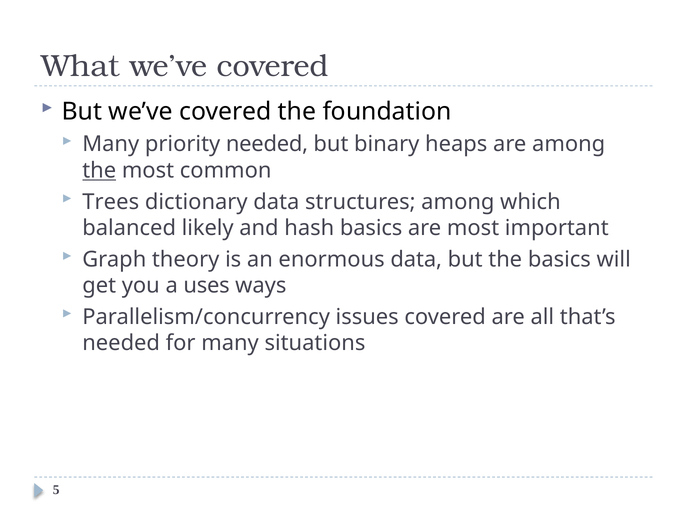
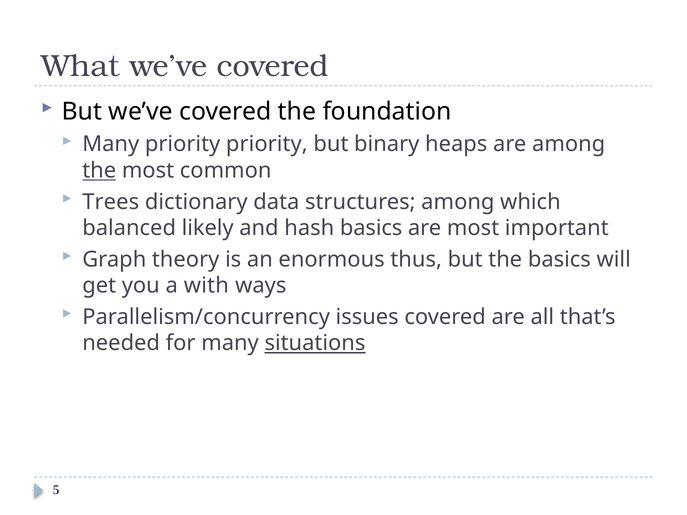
priority needed: needed -> priority (267, 144)
enormous data: data -> thus (416, 259)
uses: uses -> with (206, 286)
situations underline: none -> present (315, 343)
